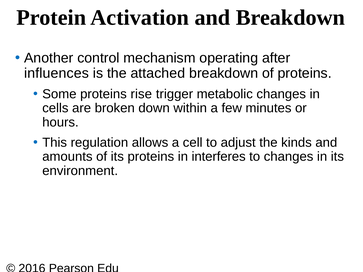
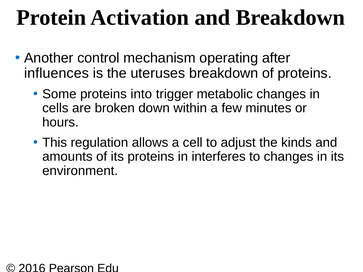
attached: attached -> uteruses (158, 73)
rise: rise -> into (141, 94)
